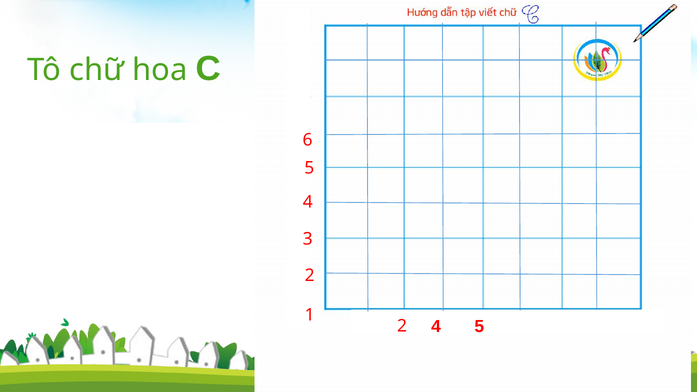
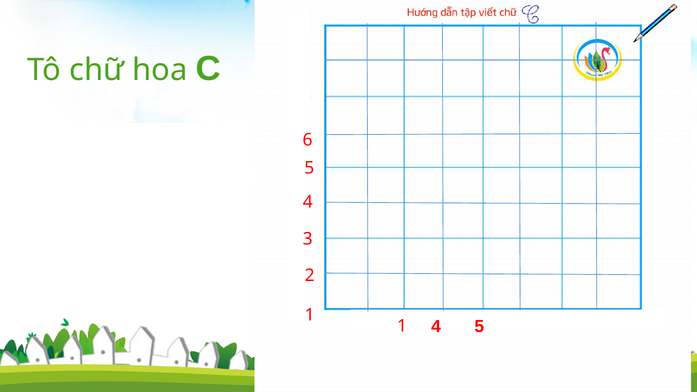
2: 2 -> 1 (402, 326)
